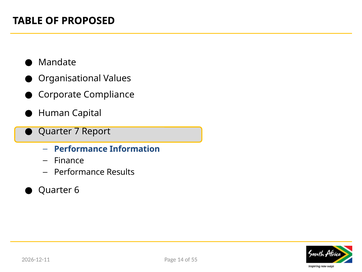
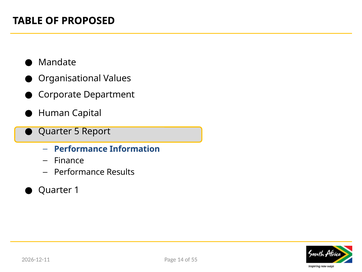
Compliance: Compliance -> Department (109, 95)
7: 7 -> 5 (77, 131)
6: 6 -> 1 (77, 190)
